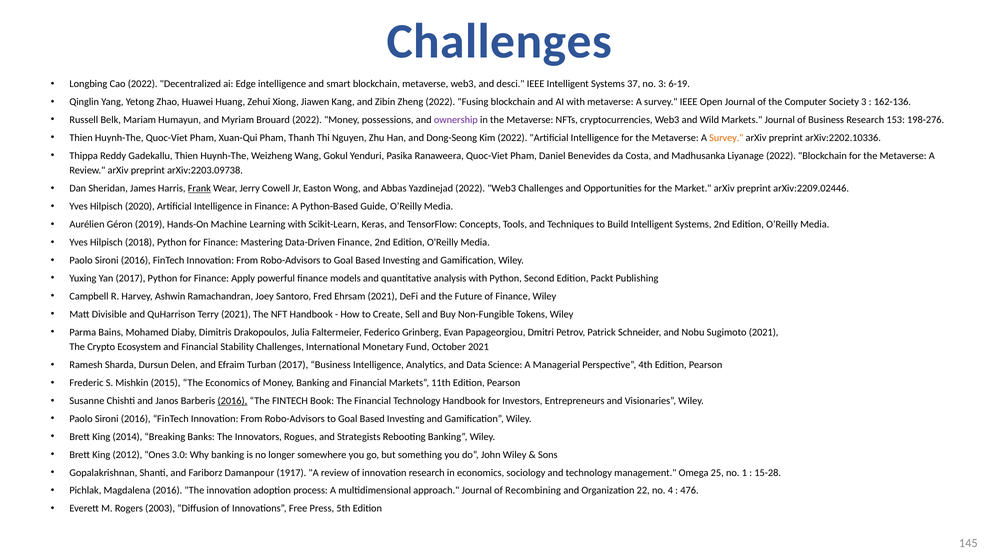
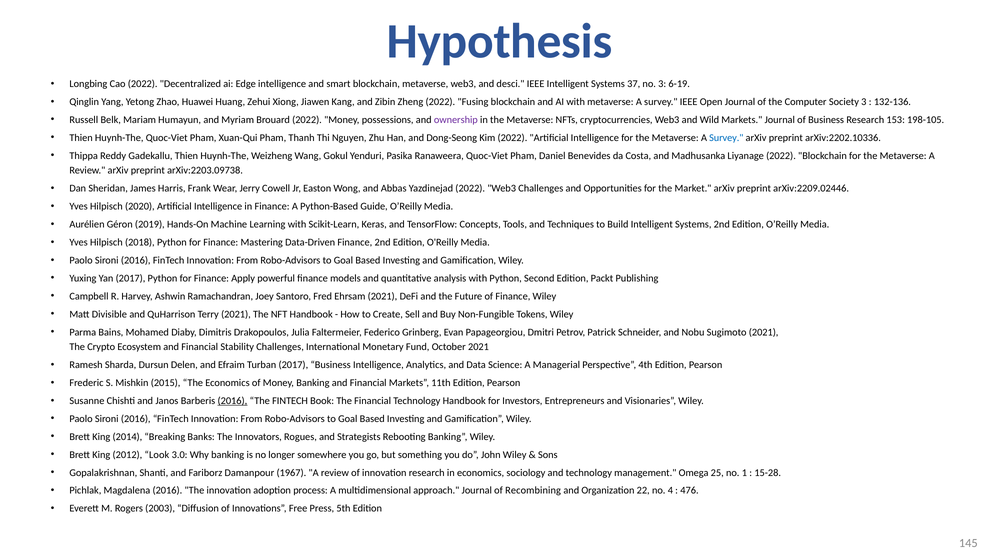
Challenges: Challenges -> Hypothesis (500, 41)
162-136: 162-136 -> 132-136 (892, 102)
198-276: 198-276 -> 198-105 (926, 120)
Survey colour: orange -> blue (726, 138)
Frank underline: present -> none (199, 189)
Ones: Ones -> Look (157, 455)
1917: 1917 -> 1967 (291, 473)
